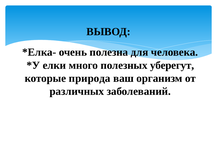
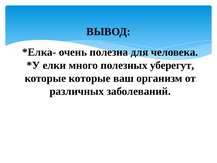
которые природа: природа -> которые (90, 78)
